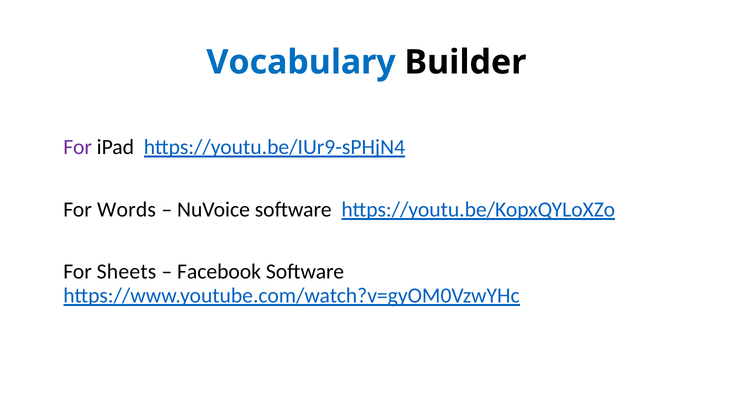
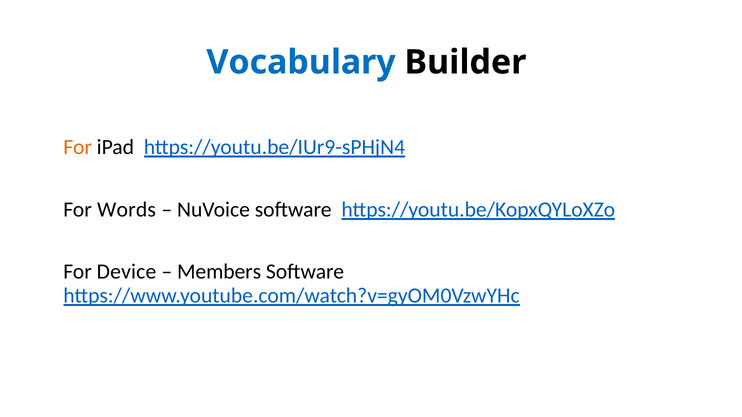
For colour: purple -> orange (78, 147)
Sheets: Sheets -> Device (127, 272)
Facebook: Facebook -> Members (219, 272)
